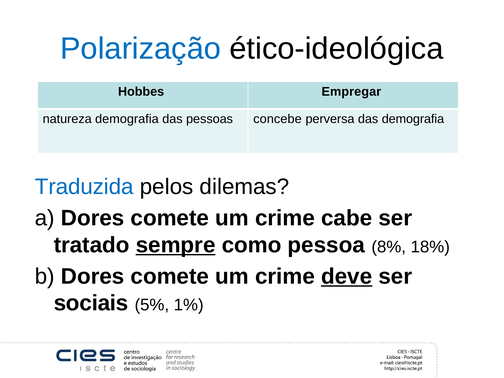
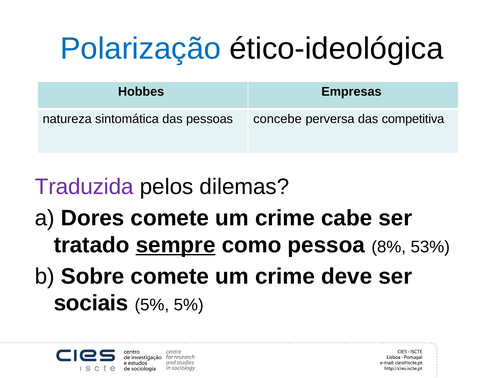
Empregar: Empregar -> Empresas (351, 92)
natureza demografia: demografia -> sintomática (127, 119)
das demografia: demografia -> competitiva (413, 119)
Traduzida colour: blue -> purple (84, 187)
18%: 18% -> 53% (430, 247)
b Dores: Dores -> Sobre (93, 276)
deve underline: present -> none (347, 276)
5% 1%: 1% -> 5% (189, 305)
